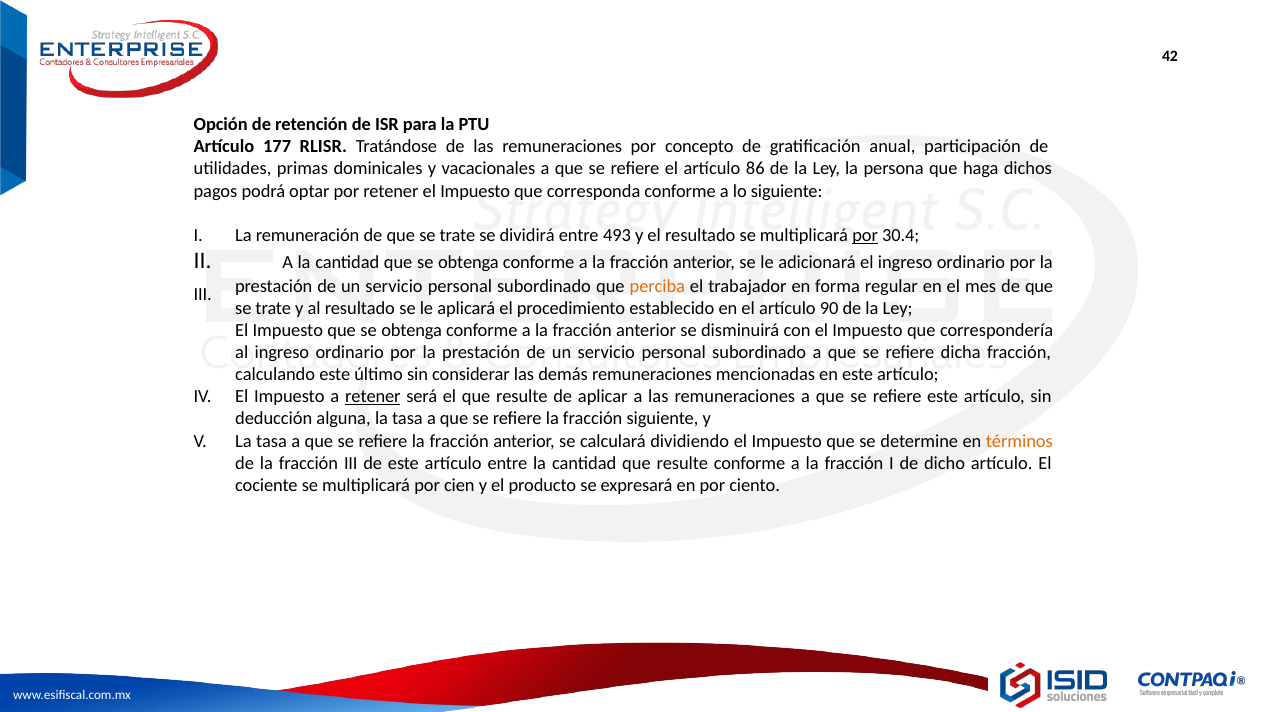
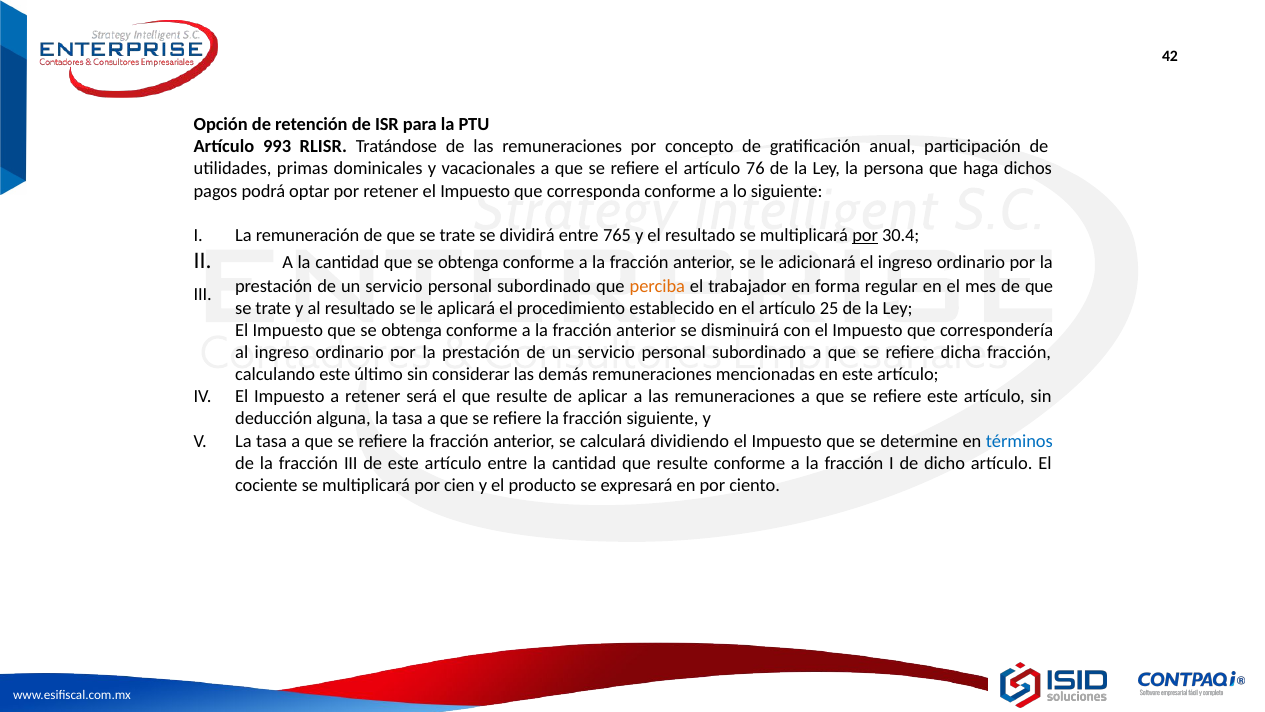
177: 177 -> 993 (277, 147)
86: 86 -> 76 (755, 169)
493: 493 -> 765 (617, 235)
90: 90 -> 25 (829, 308)
retener underline: present -> none (373, 396)
términos colour: orange -> blue (1019, 441)
